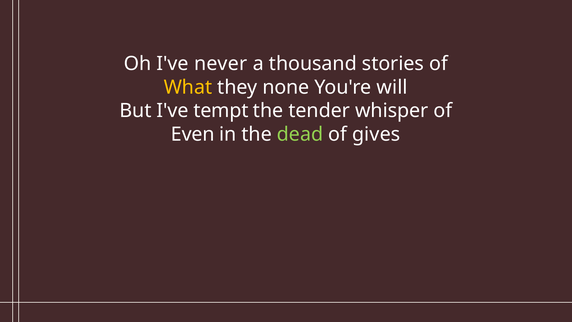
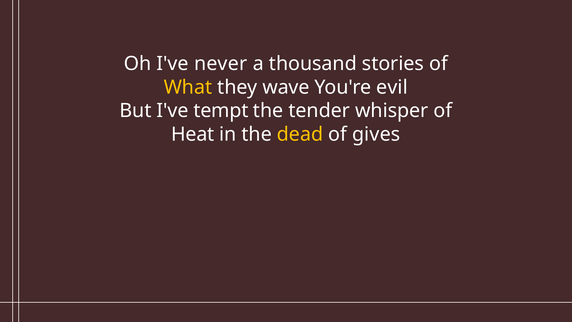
none: none -> wave (286, 87)
will: will -> evil (392, 87)
Even: Even -> Heat (193, 134)
dead colour: light green -> yellow (300, 134)
